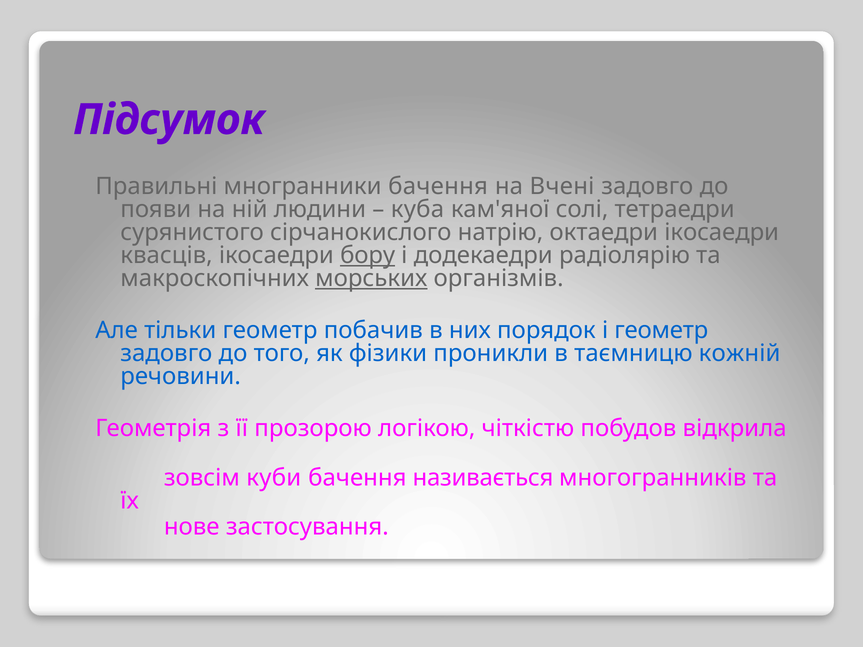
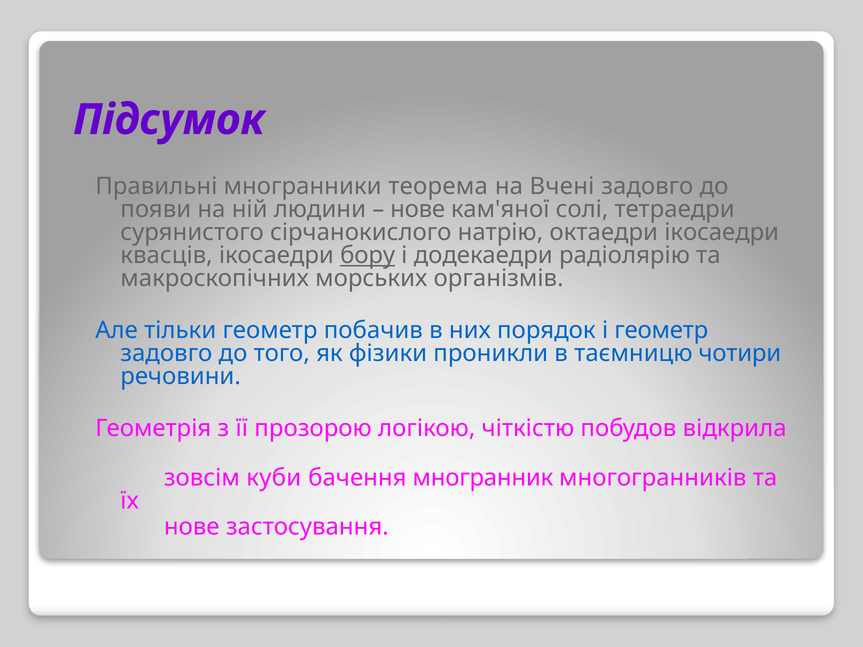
многранники бачення: бачення -> теорема (438, 186)
куба: куба -> нове (418, 210)
морських underline: present -> none (371, 279)
кожній: кожній -> чотири (740, 354)
називається: називається -> многранник (483, 478)
